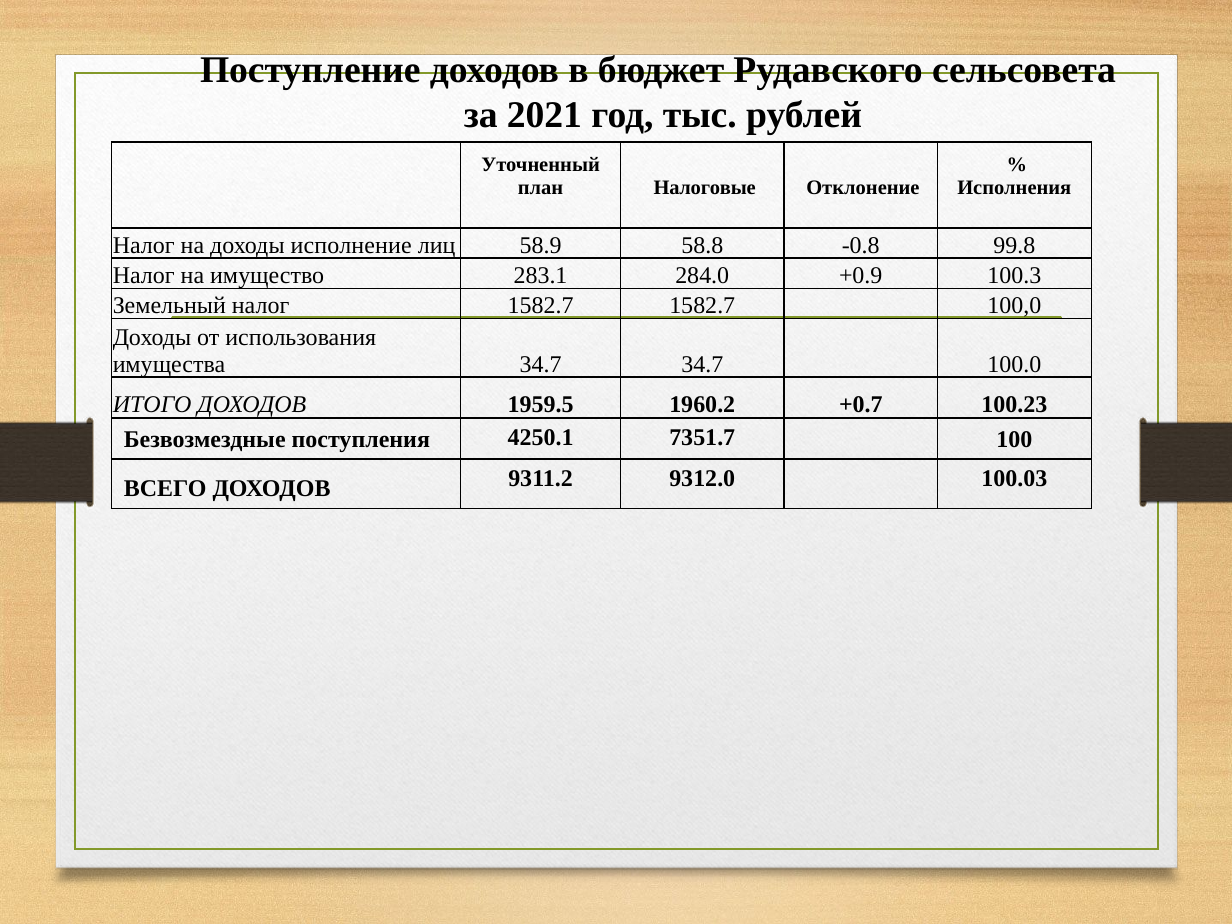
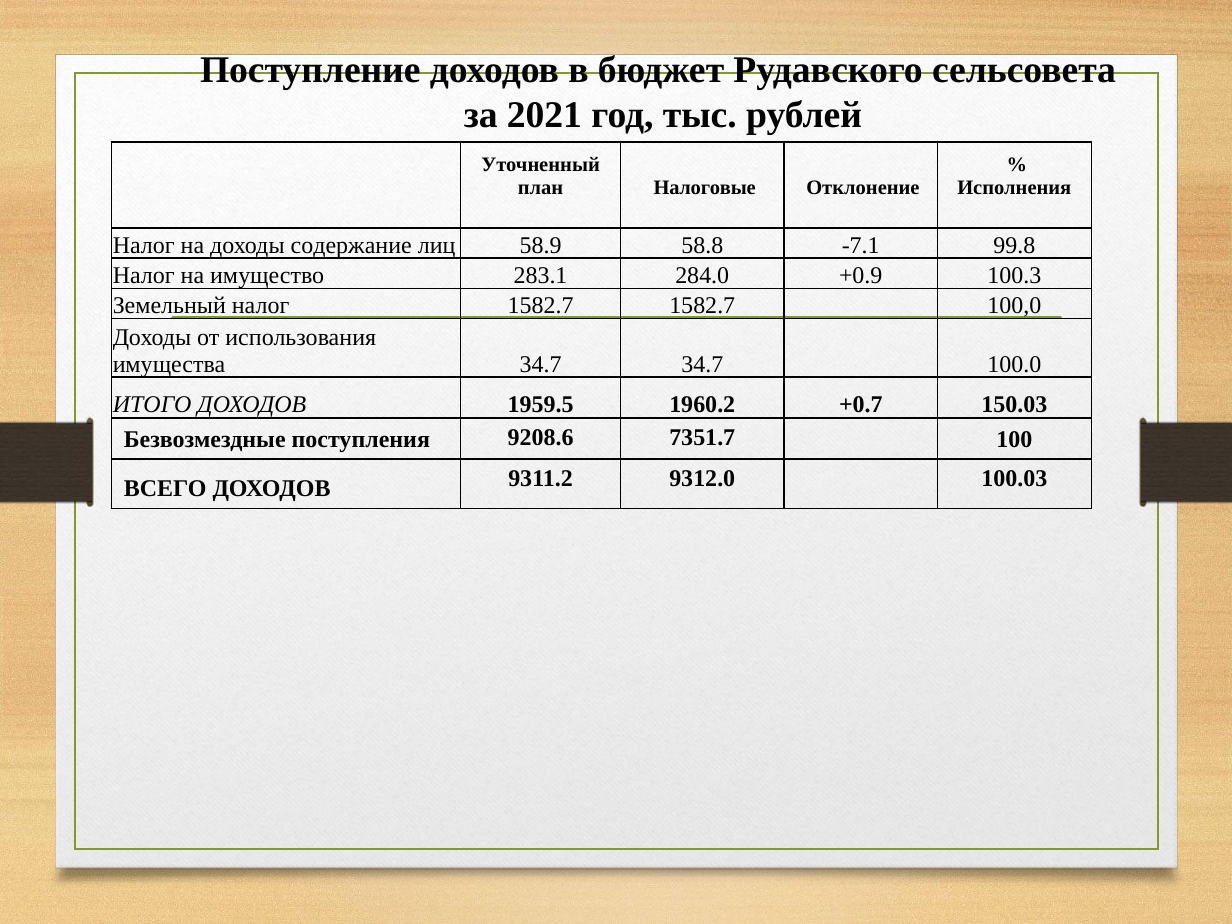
исполнение: исполнение -> содержание (351, 245)
-0.8: -0.8 -> -7.1 (861, 245)
100.23: 100.23 -> 150.03 (1014, 405)
4250.1: 4250.1 -> 9208.6 (541, 438)
